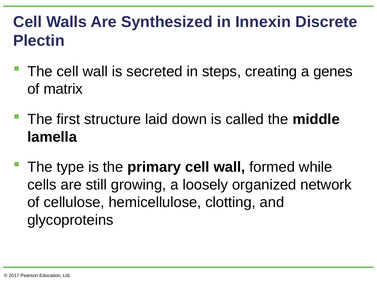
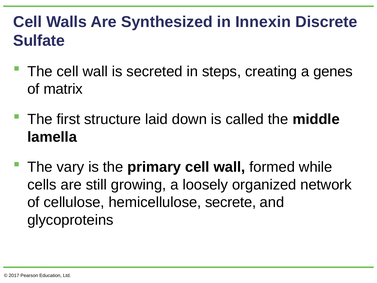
Plectin: Plectin -> Sulfate (39, 41)
type: type -> vary (70, 167)
clotting: clotting -> secrete (231, 202)
